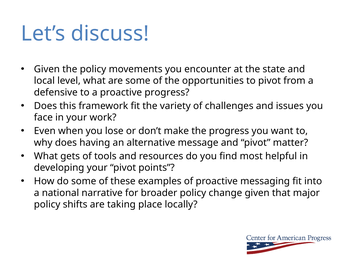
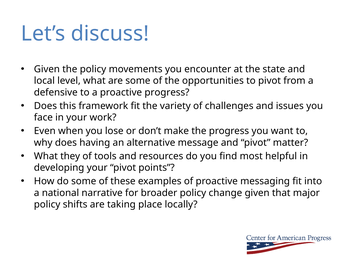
gets: gets -> they (70, 156)
